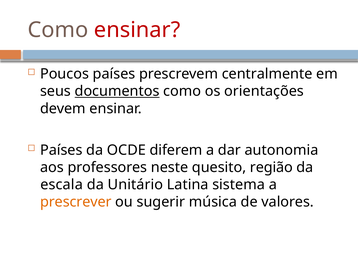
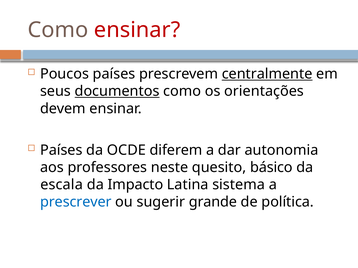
centralmente underline: none -> present (267, 74)
região: região -> básico (271, 168)
Unitário: Unitário -> Impacto (136, 185)
prescrever colour: orange -> blue (76, 202)
música: música -> grande (213, 202)
valores: valores -> política (288, 202)
